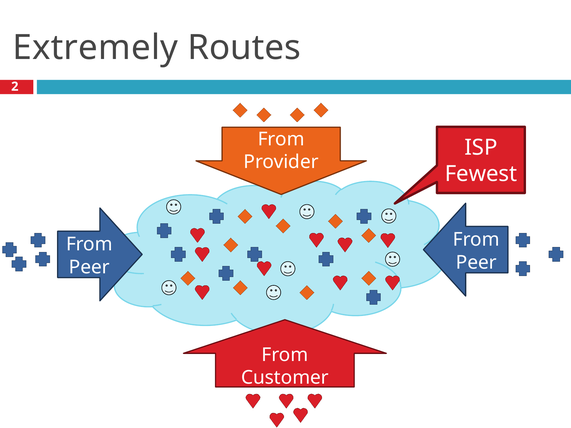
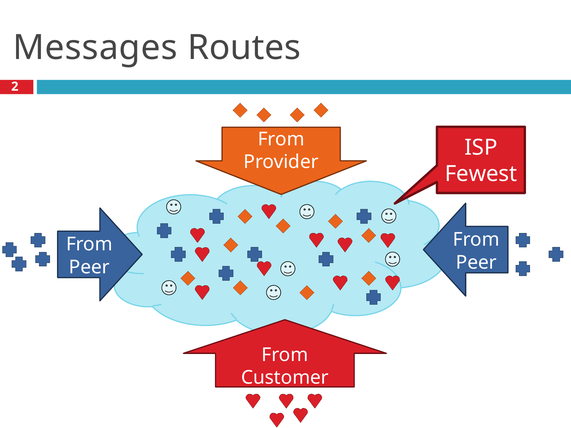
Extremely: Extremely -> Messages (95, 48)
